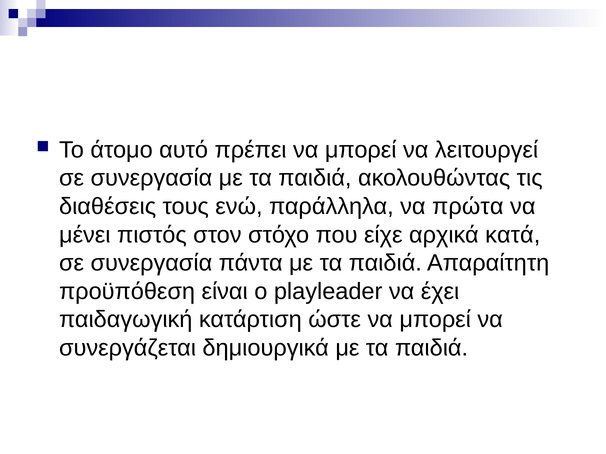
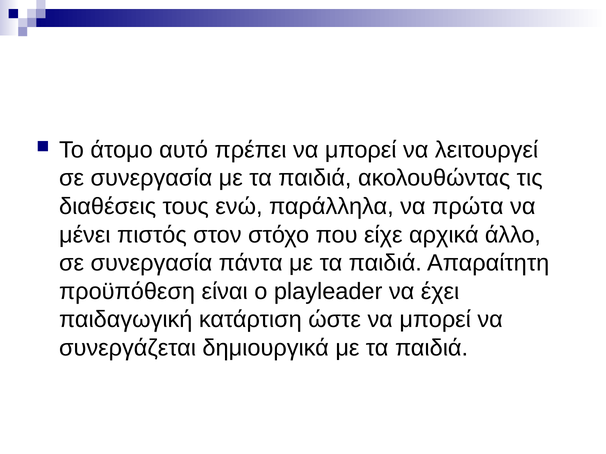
κατά: κατά -> άλλο (513, 235)
